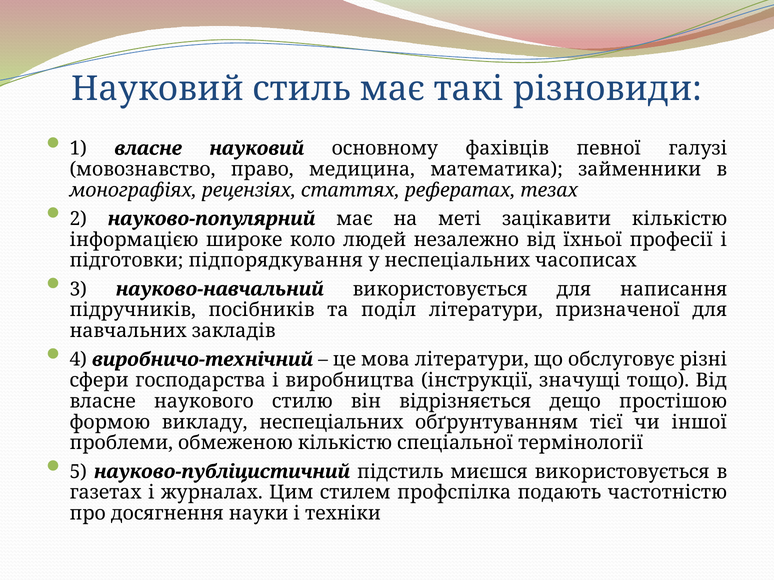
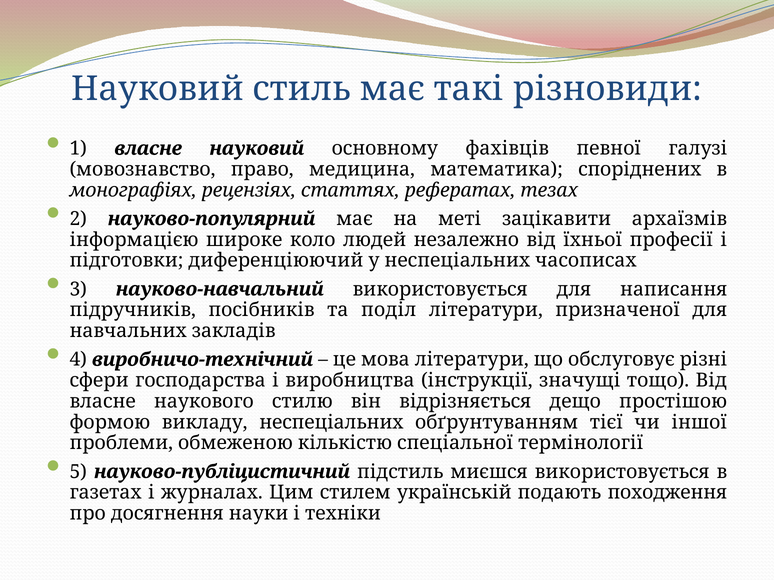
займенники: займенники -> споріднених (640, 169)
зацікавити кількістю: кількістю -> архаїзмів (679, 219)
підпорядкування: підпорядкування -> диференціюючий (276, 261)
профспілка: профспілка -> українській (454, 493)
частотністю: частотністю -> походження (667, 493)
